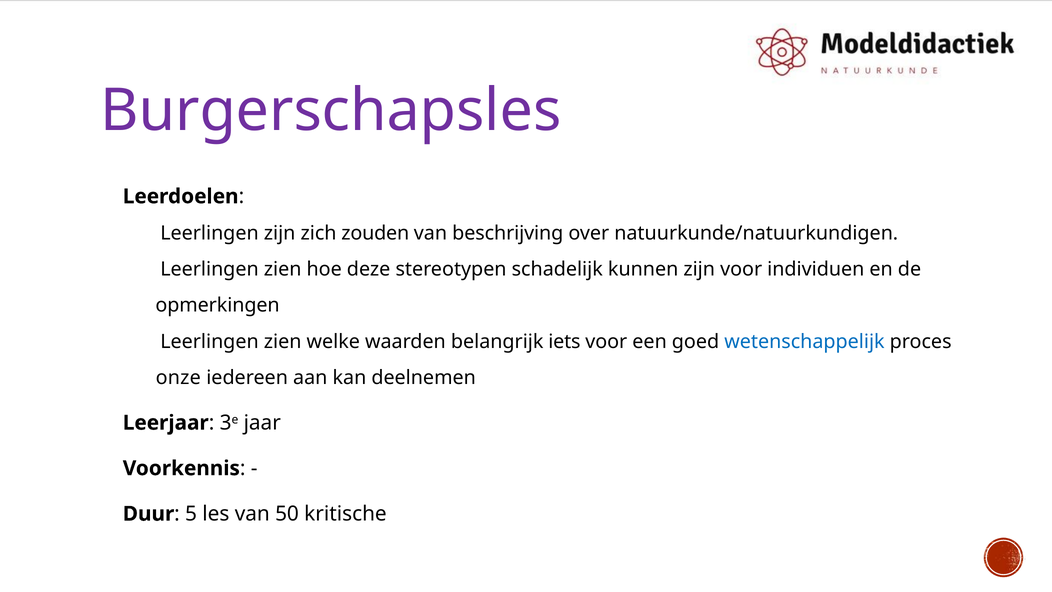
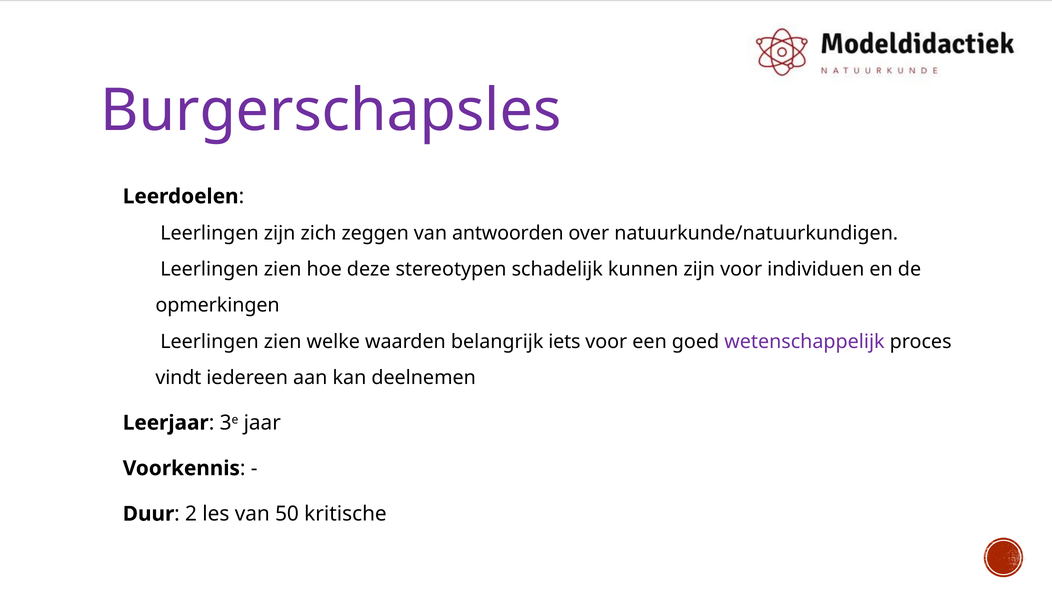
zouden: zouden -> zeggen (375, 233)
beschrijving: beschrijving -> antwoorden (508, 233)
wetenschappelijk colour: blue -> purple (804, 342)
onze: onze -> vindt (178, 378)
5: 5 -> 2 (191, 514)
